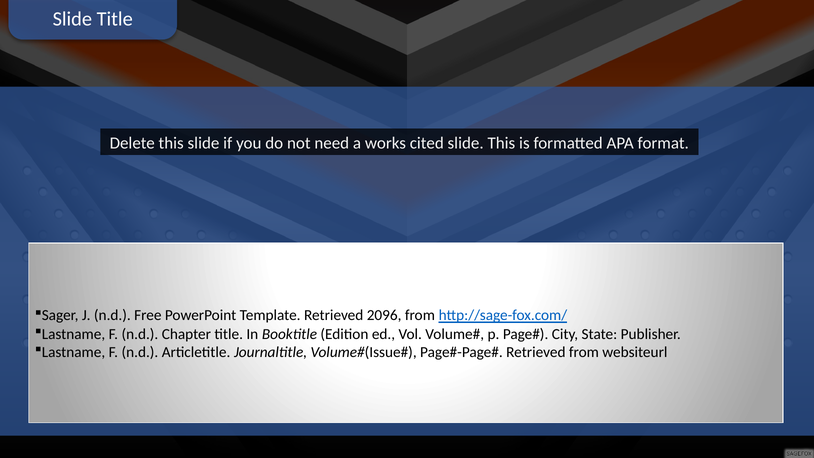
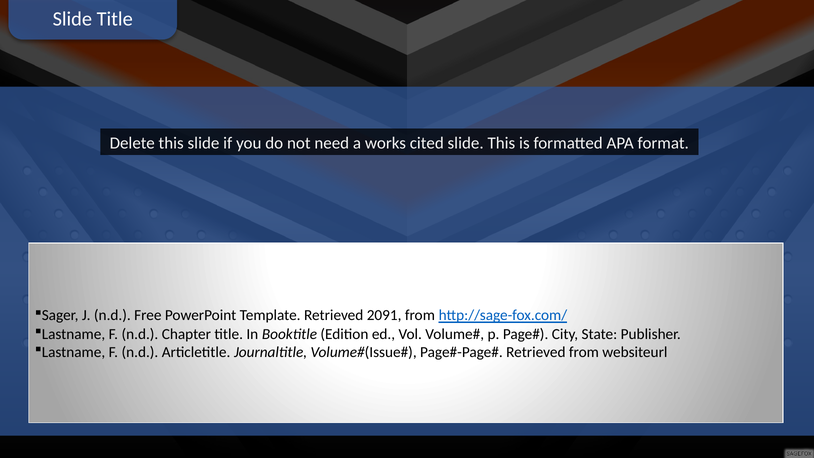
2096: 2096 -> 2091 (384, 315)
